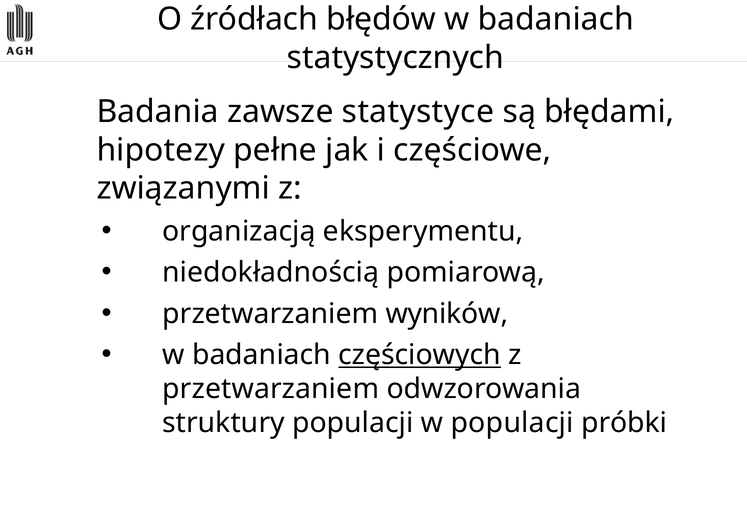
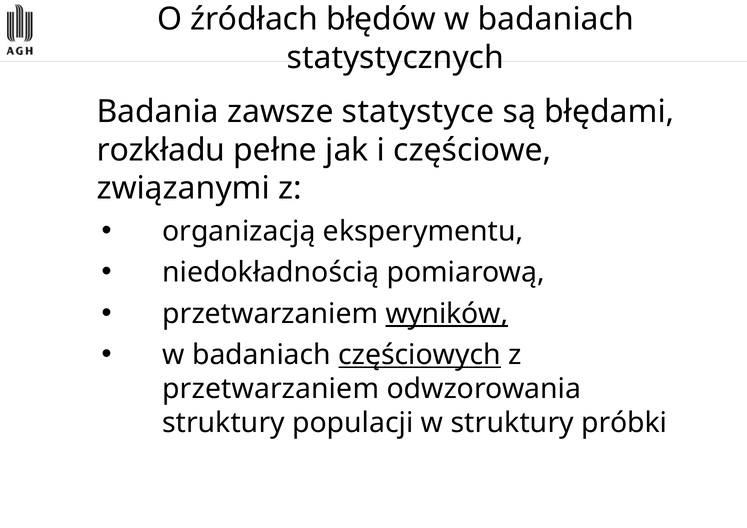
hipotezy: hipotezy -> rozkładu (161, 150)
wyników underline: none -> present (447, 314)
w populacji: populacji -> struktury (512, 423)
